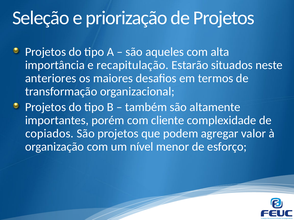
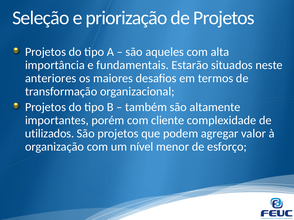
recapitulação: recapitulação -> fundamentais (133, 65)
copiados: copiados -> utilizados (50, 134)
